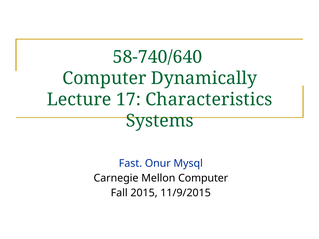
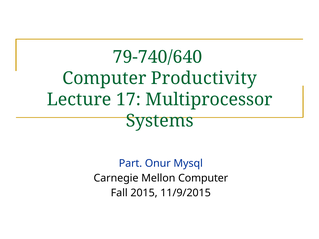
58-740/640: 58-740/640 -> 79-740/640 (158, 57)
Dynamically: Dynamically -> Productivity (204, 78)
Characteristics: Characteristics -> Multiprocessor (209, 100)
Fast: Fast -> Part (130, 163)
